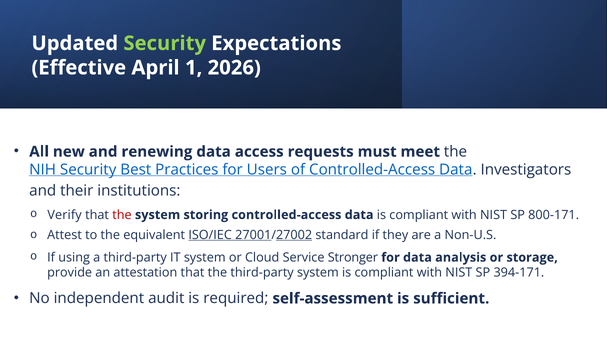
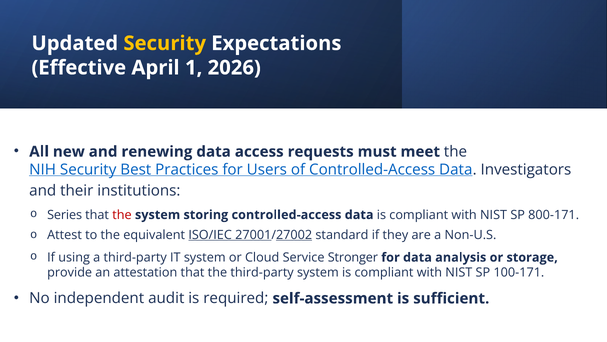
Security colour: light green -> yellow (165, 43)
Verify: Verify -> Series (65, 214)
394-171: 394-171 -> 100-171 (519, 272)
